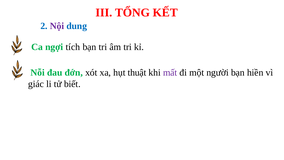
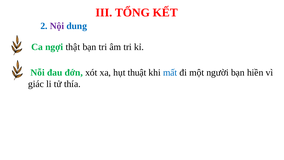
tích: tích -> thật (73, 47)
mất colour: purple -> blue (170, 73)
biết: biết -> thía (72, 84)
